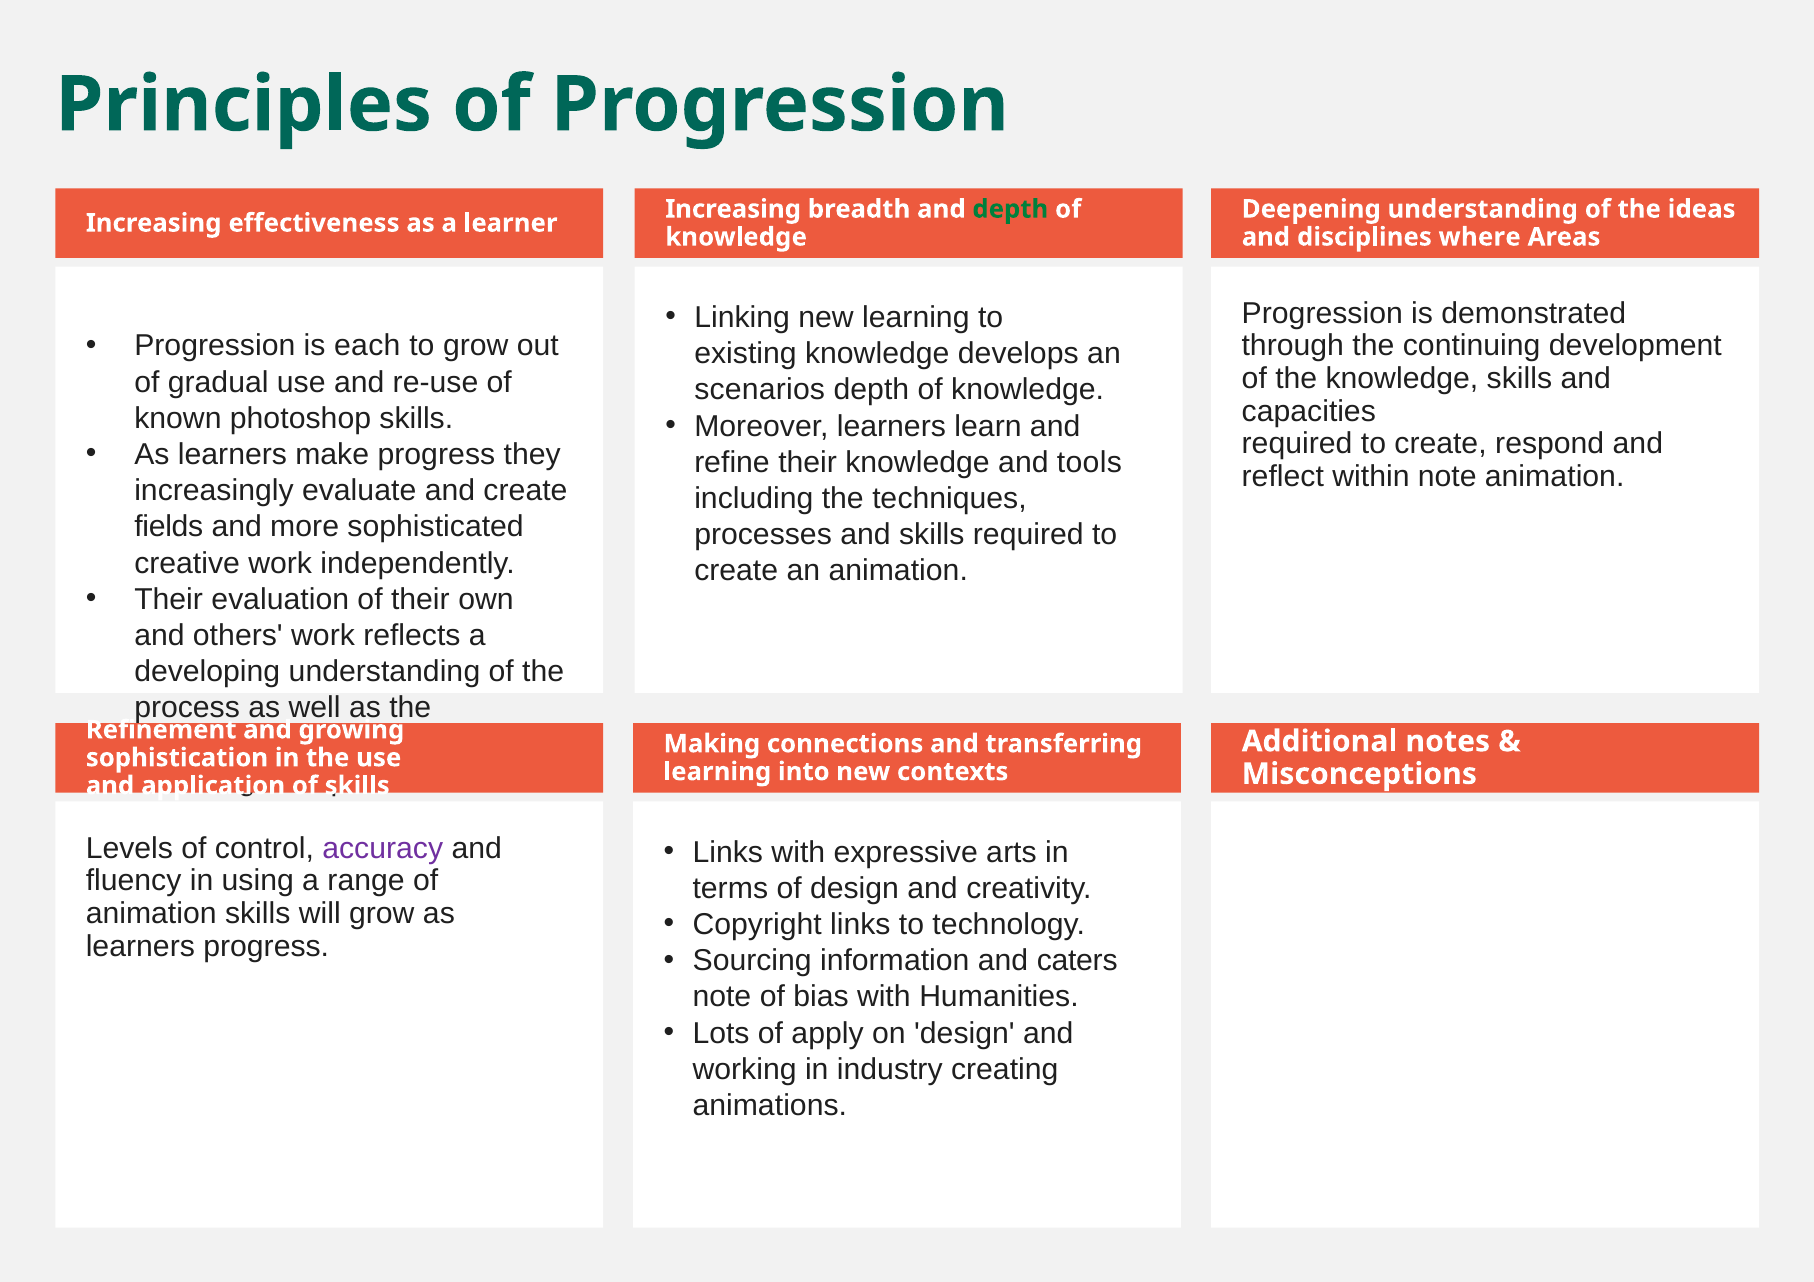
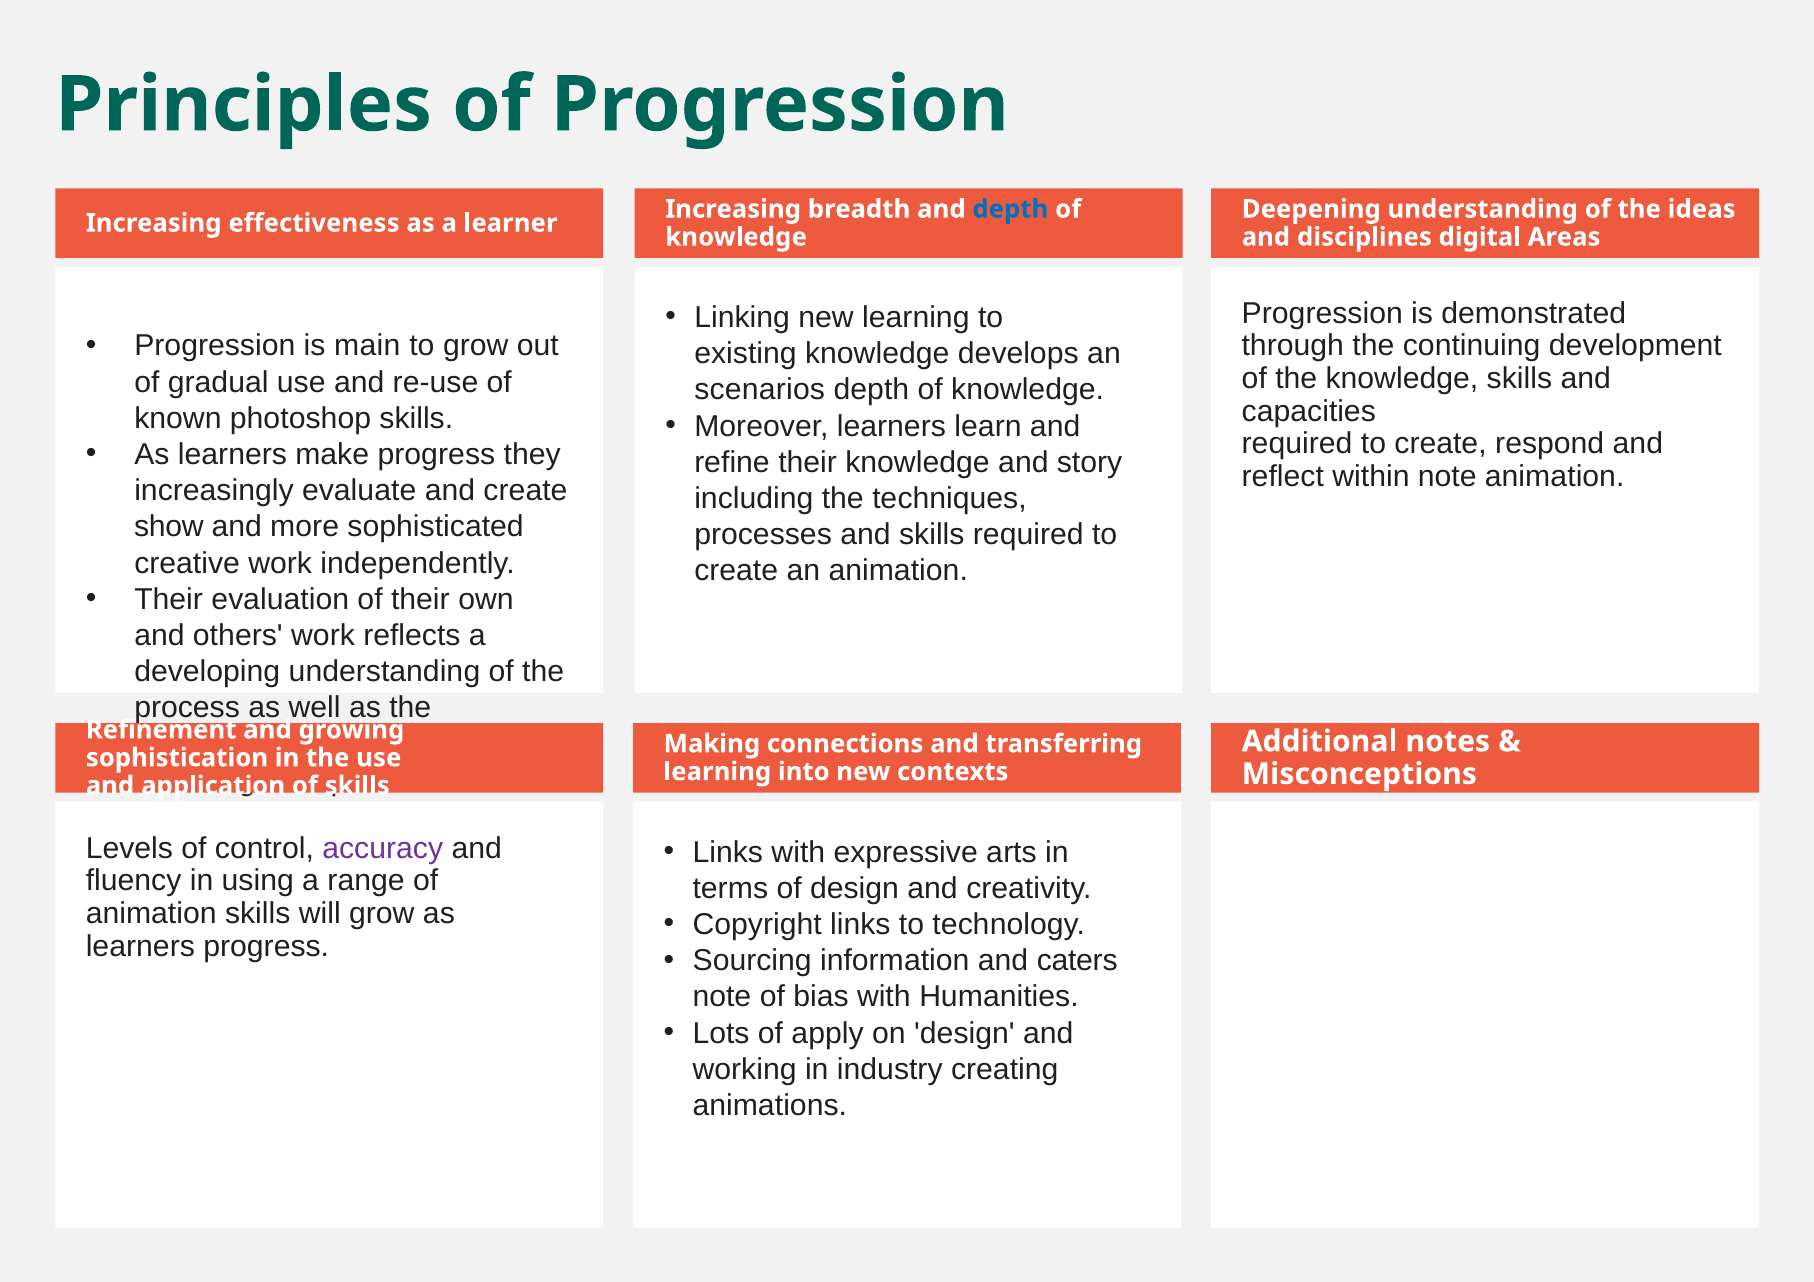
depth colour: green -> blue (1010, 209)
where: where -> digital (1480, 237)
each: each -> main (367, 346)
tools: tools -> story (1090, 462)
fields: fields -> show (169, 527)
